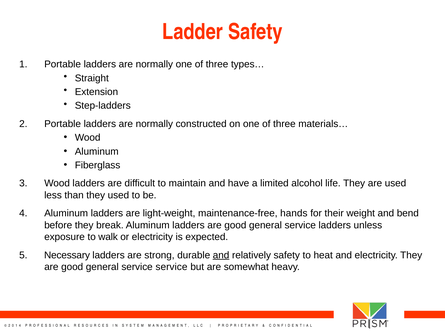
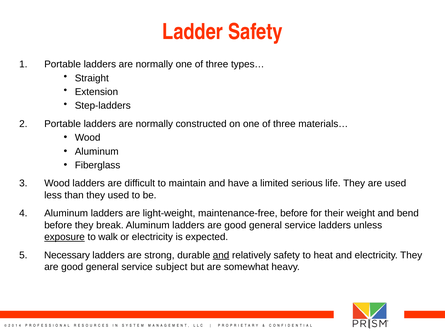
alcohol: alcohol -> serious (307, 184)
maintenance-free hands: hands -> before (294, 214)
exposure underline: none -> present (65, 238)
service service: service -> subject (171, 268)
